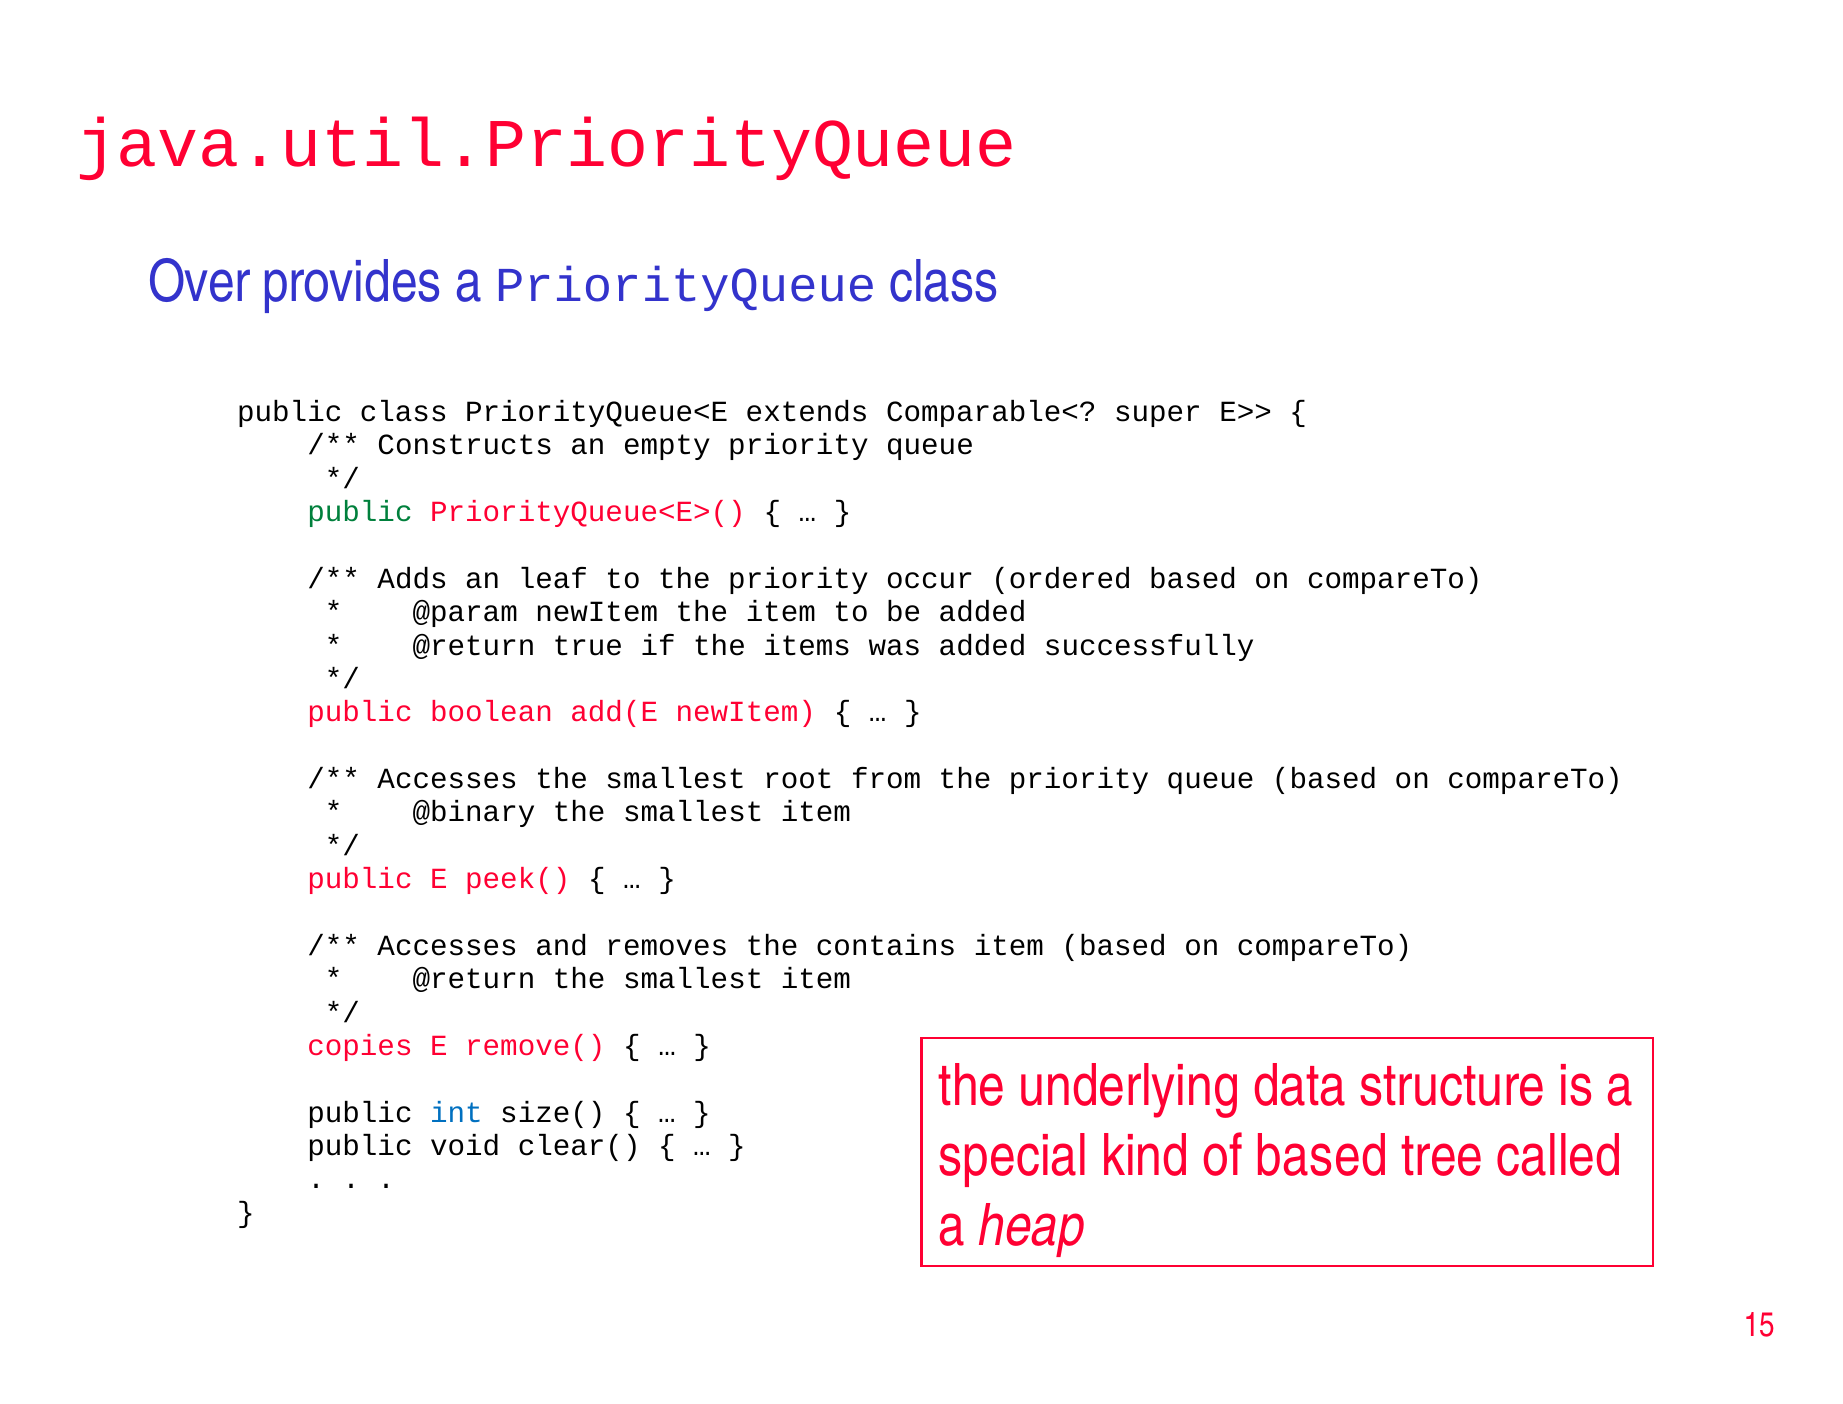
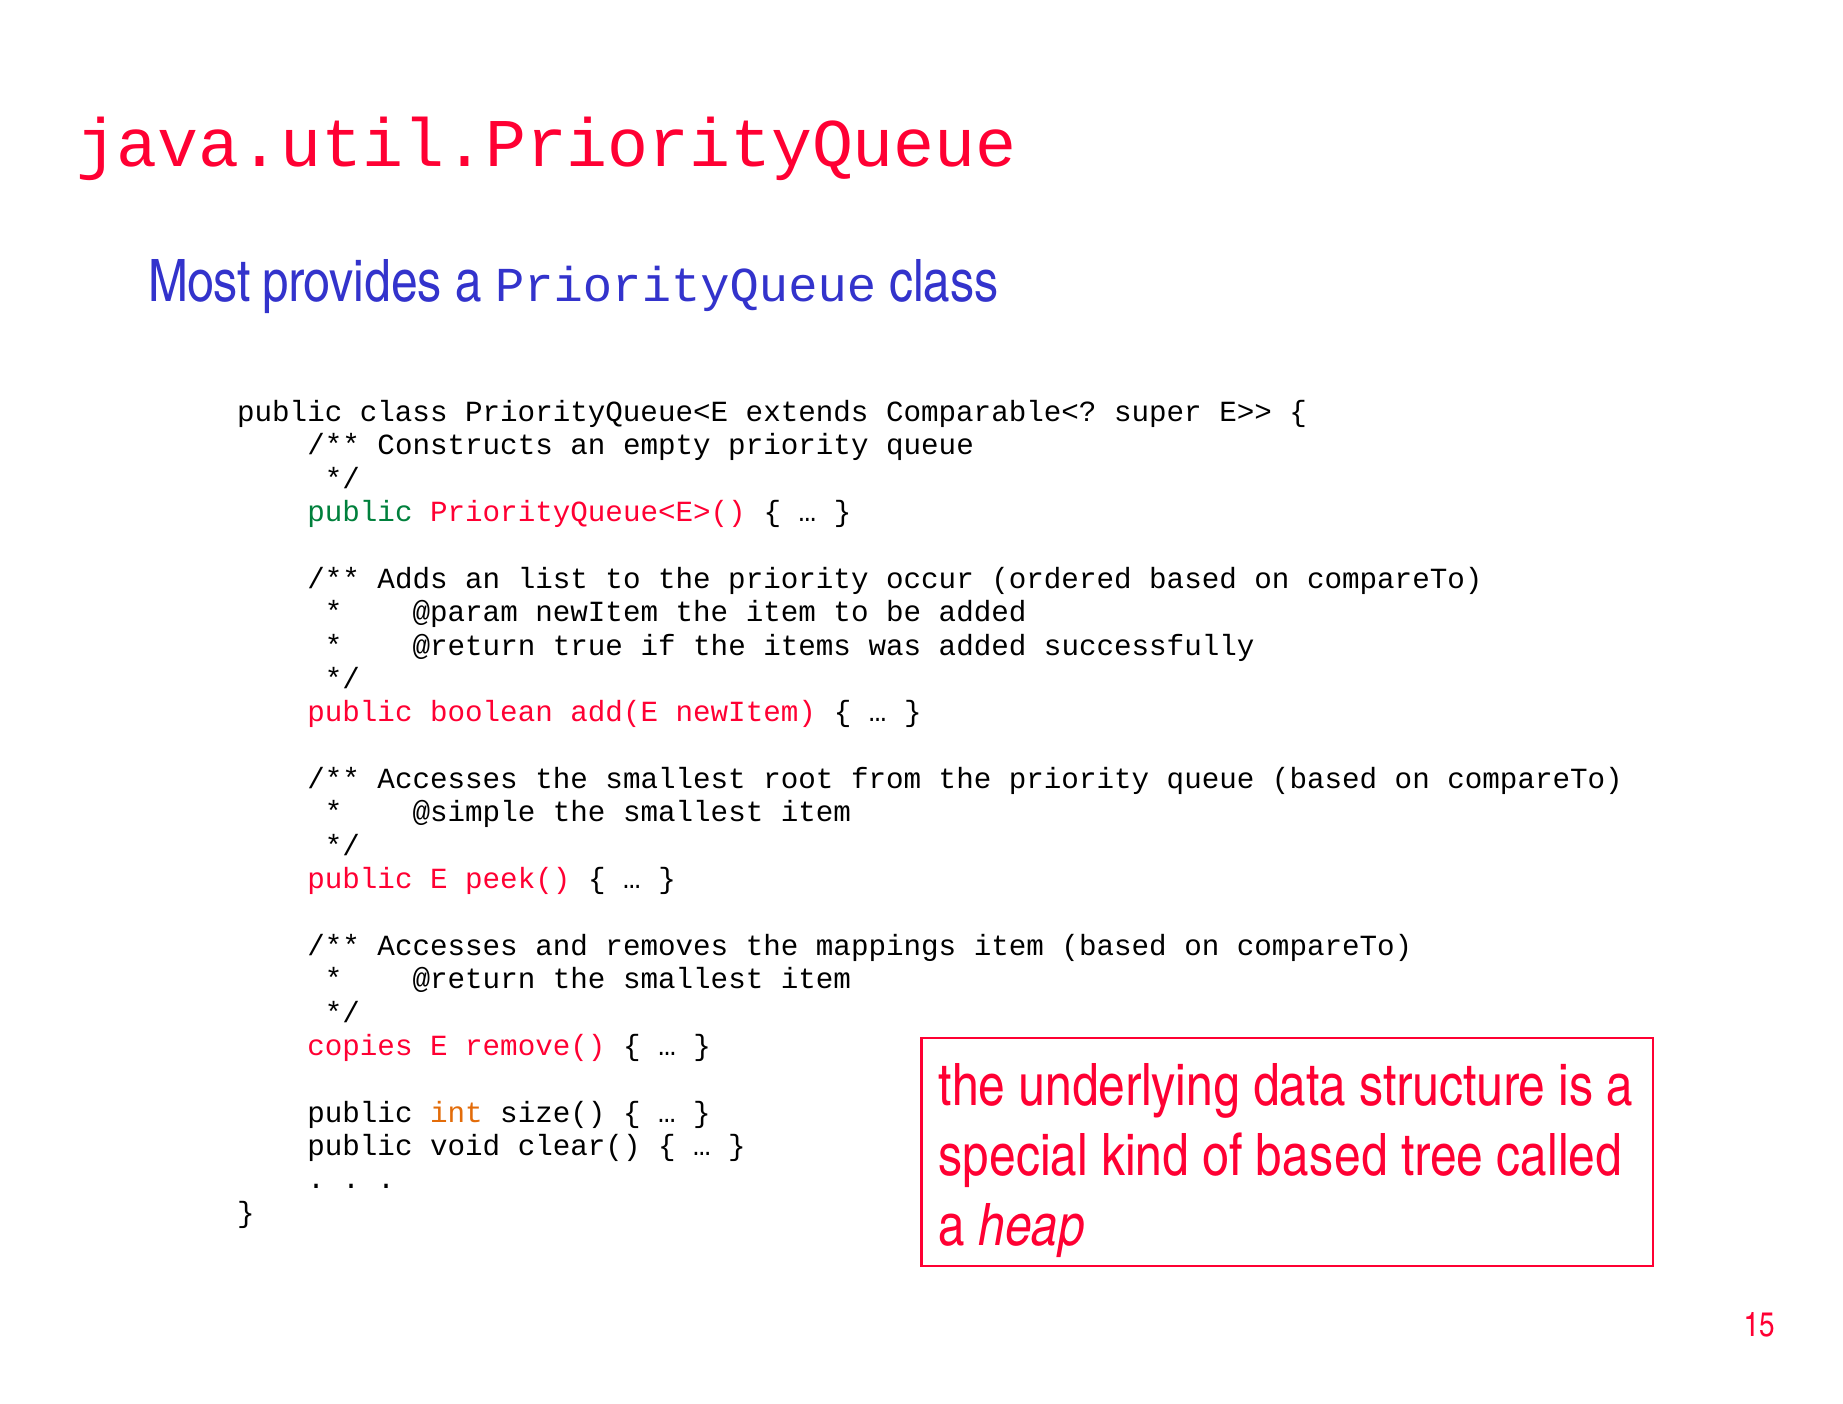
Over: Over -> Most (199, 282)
leaf: leaf -> list (553, 579)
@binary: @binary -> @simple (474, 812)
contains: contains -> mappings (886, 946)
int colour: blue -> orange (456, 1113)
